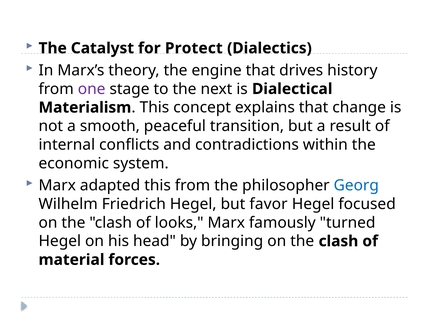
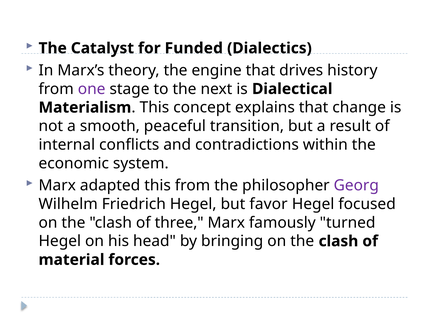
Protect: Protect -> Funded (194, 48)
Georg colour: blue -> purple (356, 186)
looks: looks -> three (179, 223)
